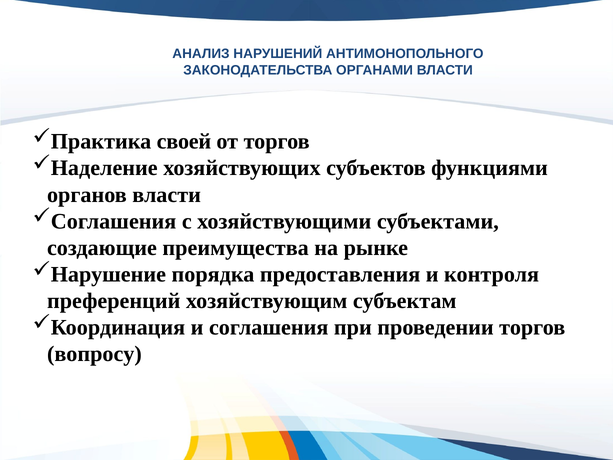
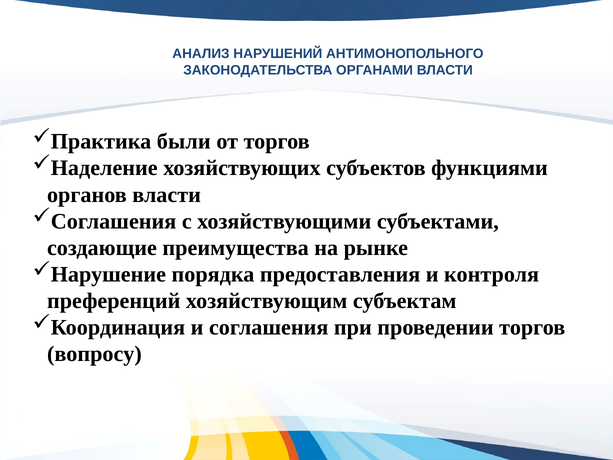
своей: своей -> были (184, 142)
